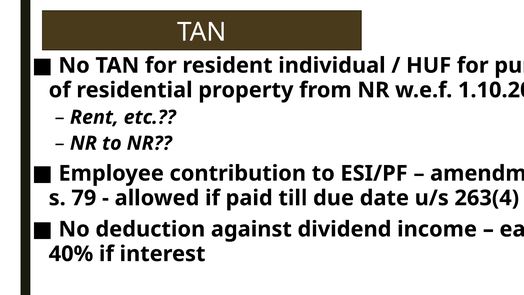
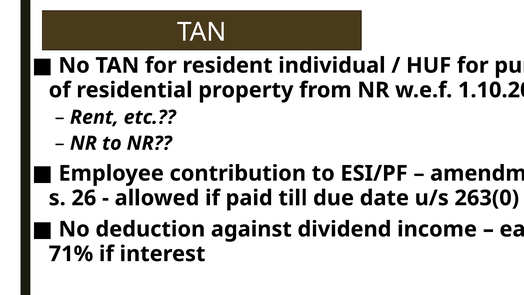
79: 79 -> 26 (84, 198)
263(4: 263(4 -> 263(0 (487, 198)
40%: 40% -> 71% (71, 254)
